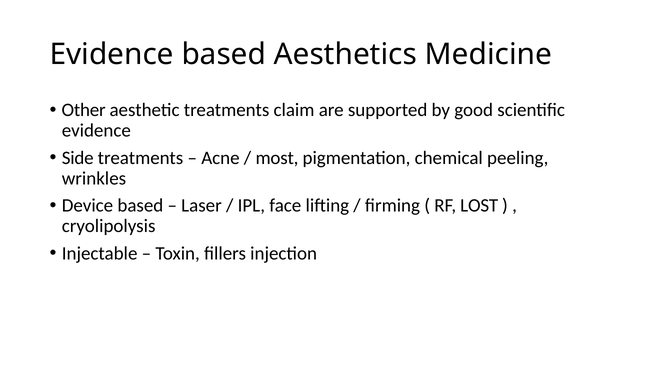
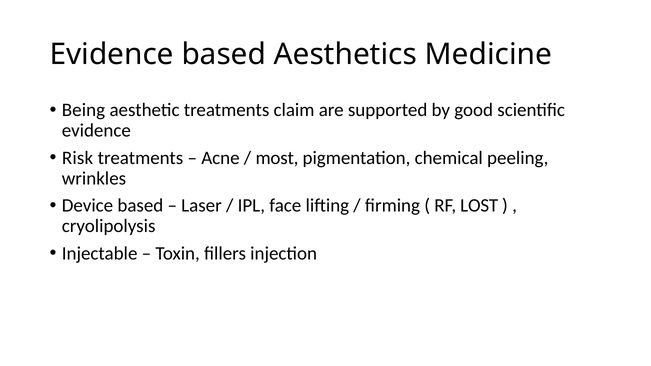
Other: Other -> Being (84, 110)
Side: Side -> Risk (78, 158)
